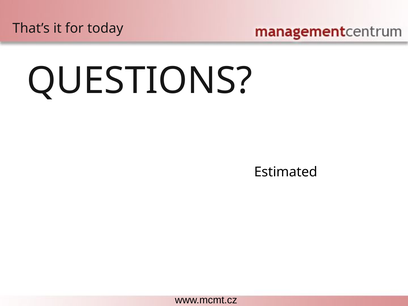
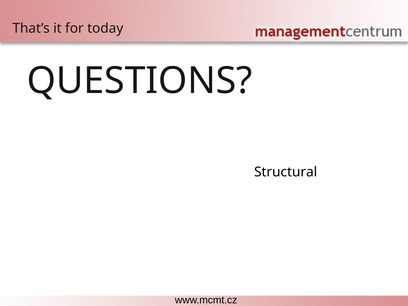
Estimated: Estimated -> Structural (286, 172)
